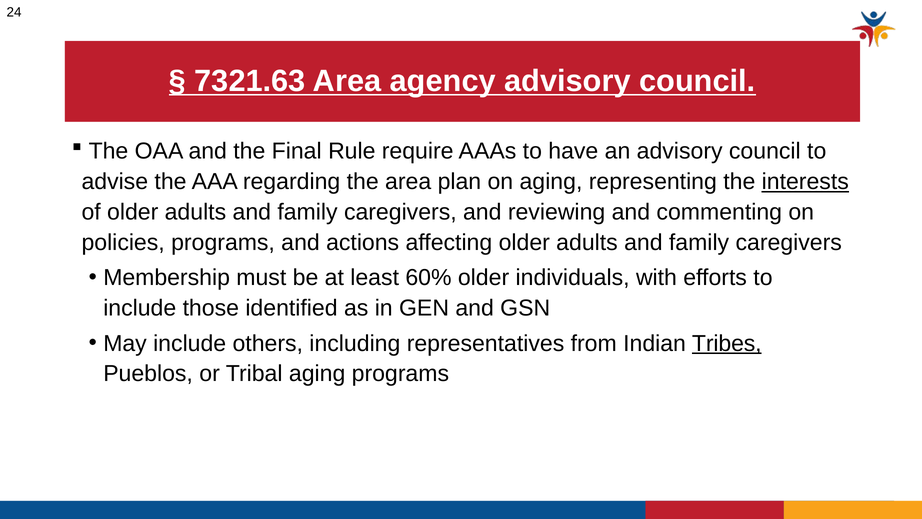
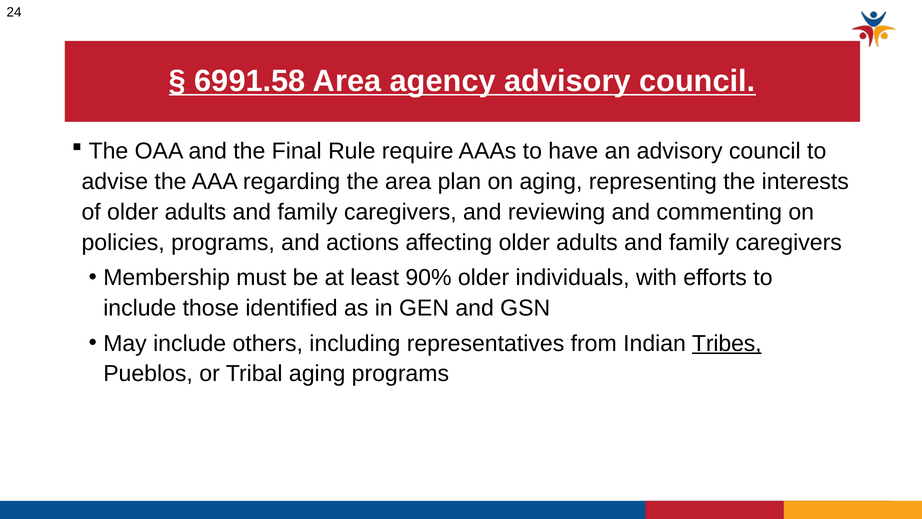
7321.63: 7321.63 -> 6991.58 (250, 81)
interests underline: present -> none (805, 182)
60%: 60% -> 90% (428, 278)
